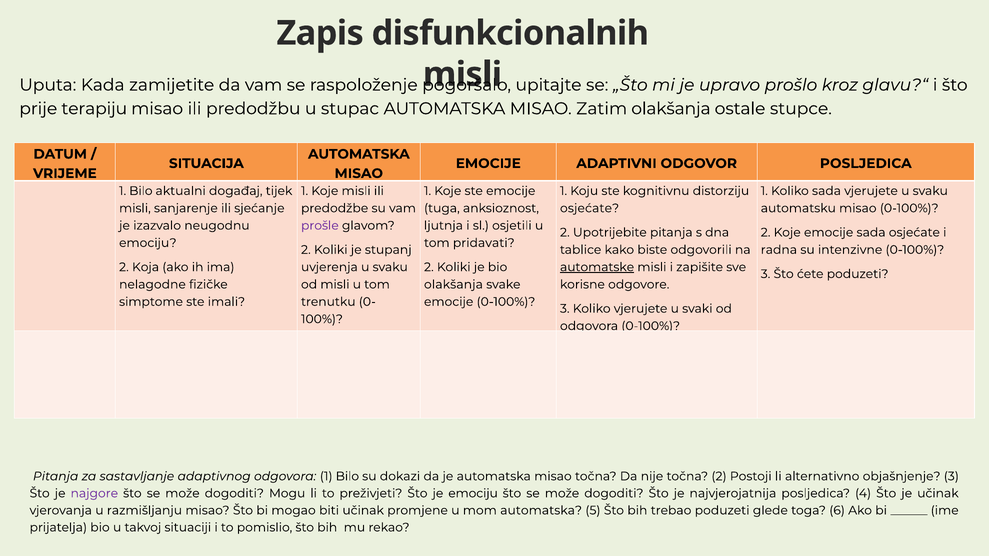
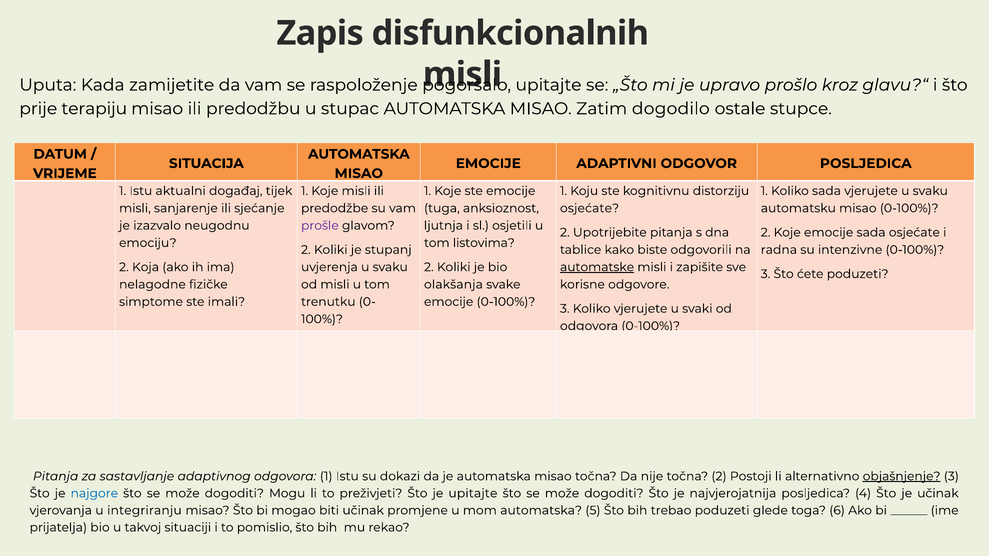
Zatim olakšanja: olakšanja -> dogodilo (671, 109)
Bilo: Bilo -> Istu (141, 191)
pridavati: pridavati -> listovima (484, 243)
odgovora 1 Bilo: Bilo -> Istu (347, 477)
objašnjenje underline: none -> present (902, 477)
najgore colour: purple -> blue (94, 494)
je emociju: emociju -> upitajte (473, 494)
razmišljanju: razmišljanju -> integriranju (144, 511)
